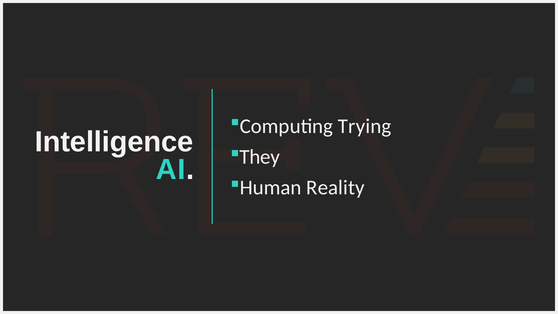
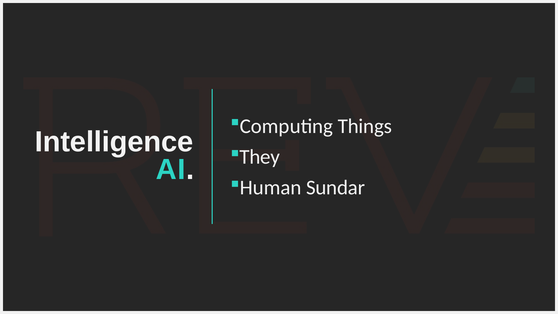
Trying: Trying -> Things (365, 126)
Reality: Reality -> Sundar (336, 188)
